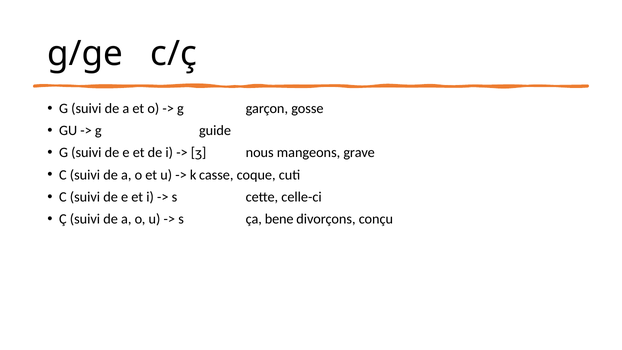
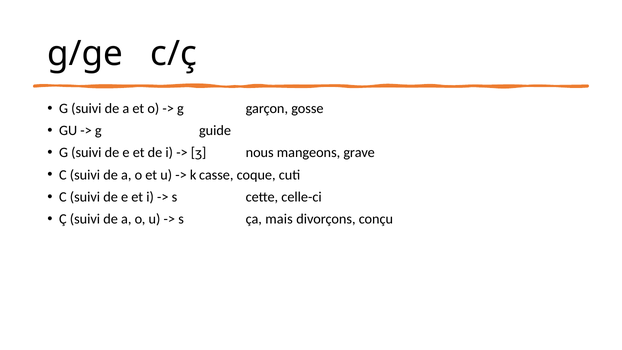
bene: bene -> mais (279, 219)
